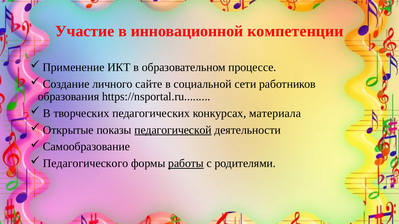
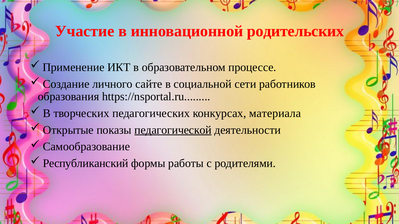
компетенции: компетенции -> родительских (296, 31)
Педагогического: Педагогического -> Республиканский (86, 164)
работы underline: present -> none (186, 164)
